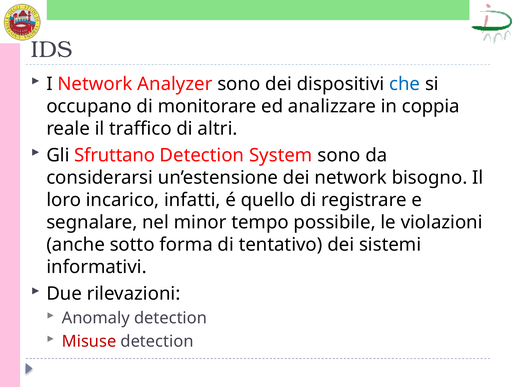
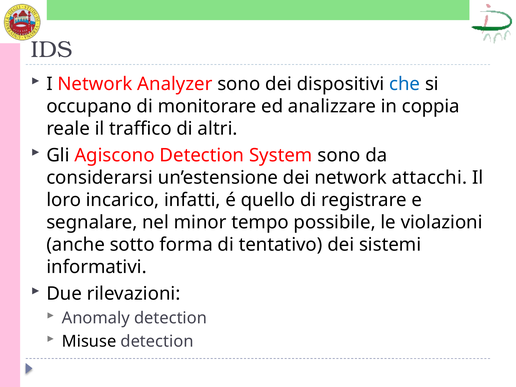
Sfruttano: Sfruttano -> Agiscono (115, 155)
bisogno: bisogno -> attacchi (429, 178)
Misuse colour: red -> black (89, 341)
